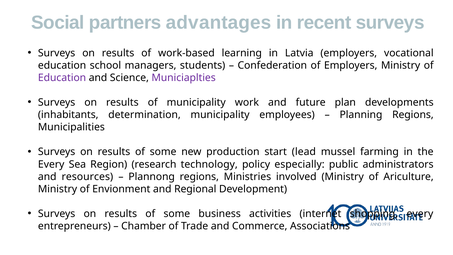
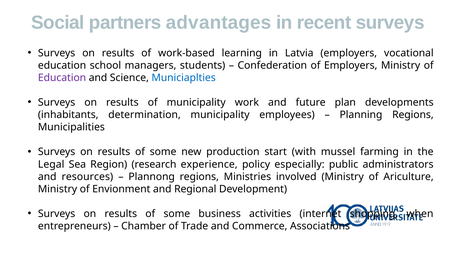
Municiaplties colour: purple -> blue (184, 78)
lead: lead -> with (304, 152)
Every: Every -> Legal (51, 164)
technology: technology -> experience (209, 164)
shopping every: every -> when (420, 214)
